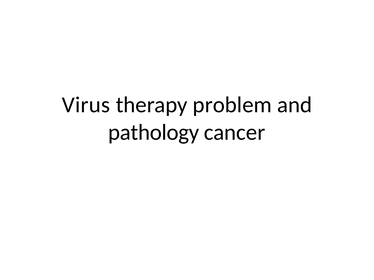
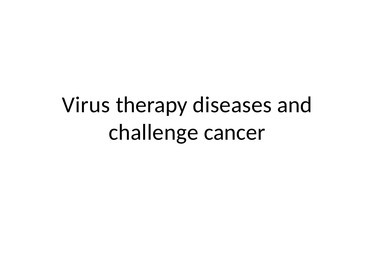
problem: problem -> diseases (232, 105)
pathology: pathology -> challenge (154, 133)
